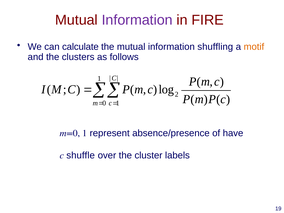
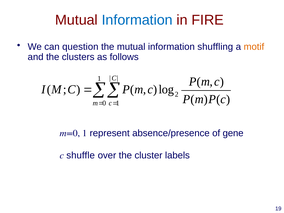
Information colour: purple -> blue (137, 20)
calculate: calculate -> question (80, 47)
have: have -> gene (233, 133)
